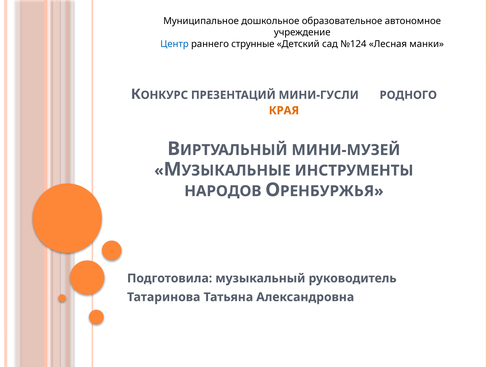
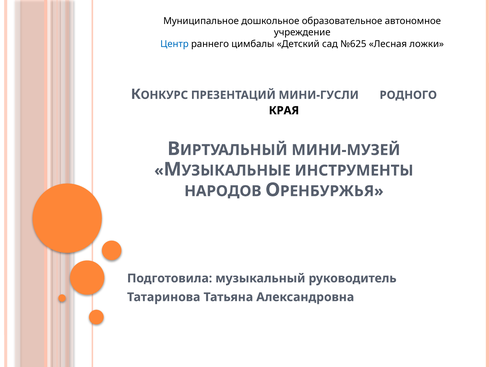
струнные: струнные -> цимбалы (253, 44)
№124: №124 -> №625 (353, 44)
манки: манки -> ложки (427, 44)
КРАЯ colour: orange -> black (284, 110)
